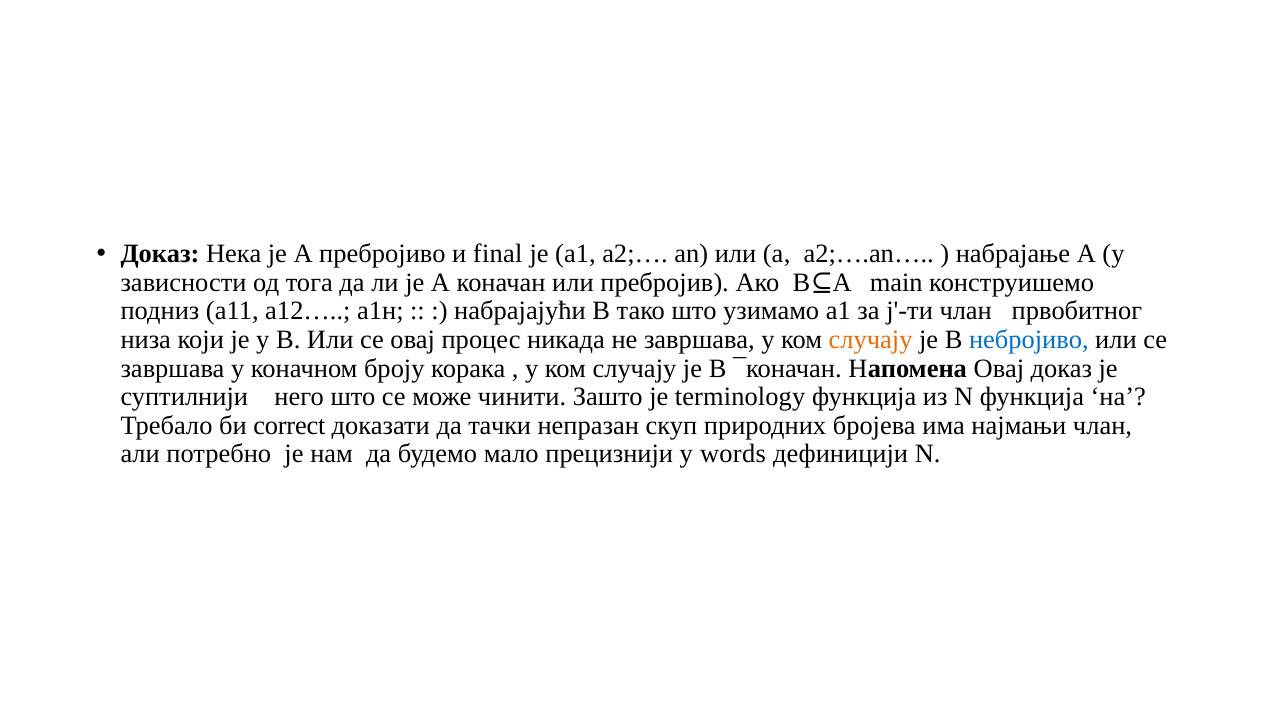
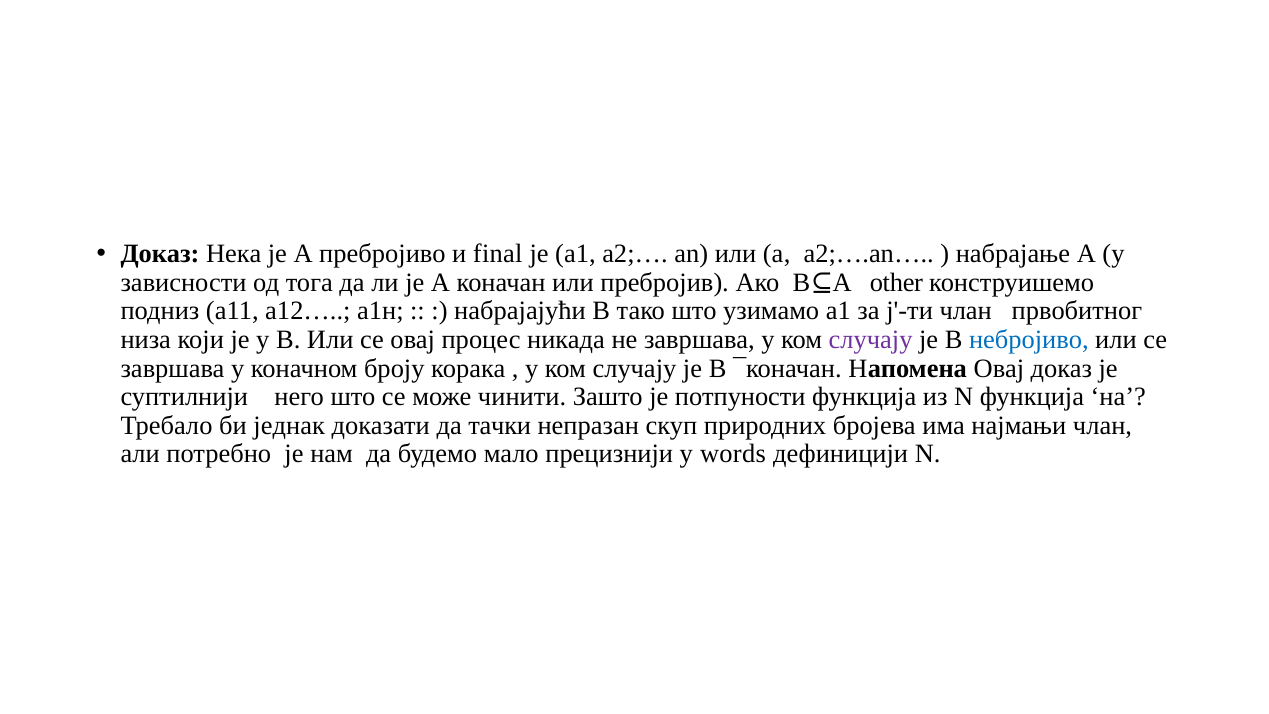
main: main -> other (896, 283)
случају colour: orange -> purple (871, 340)
terminology: terminology -> потпуности (740, 397)
correct: correct -> једнак (289, 425)
